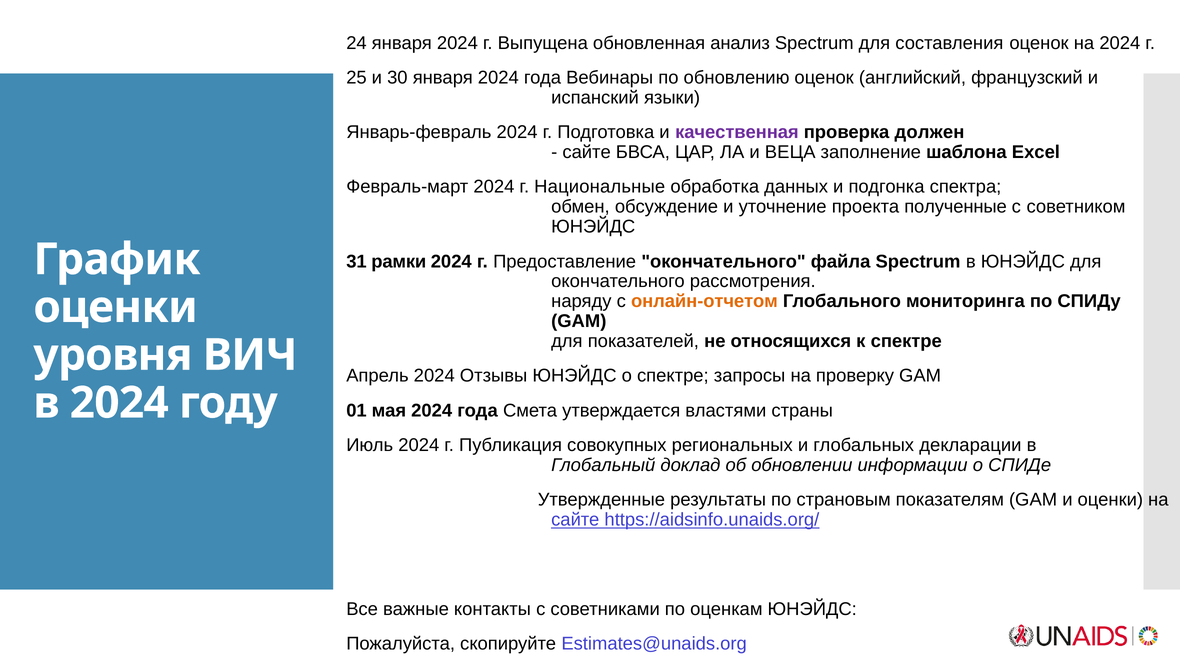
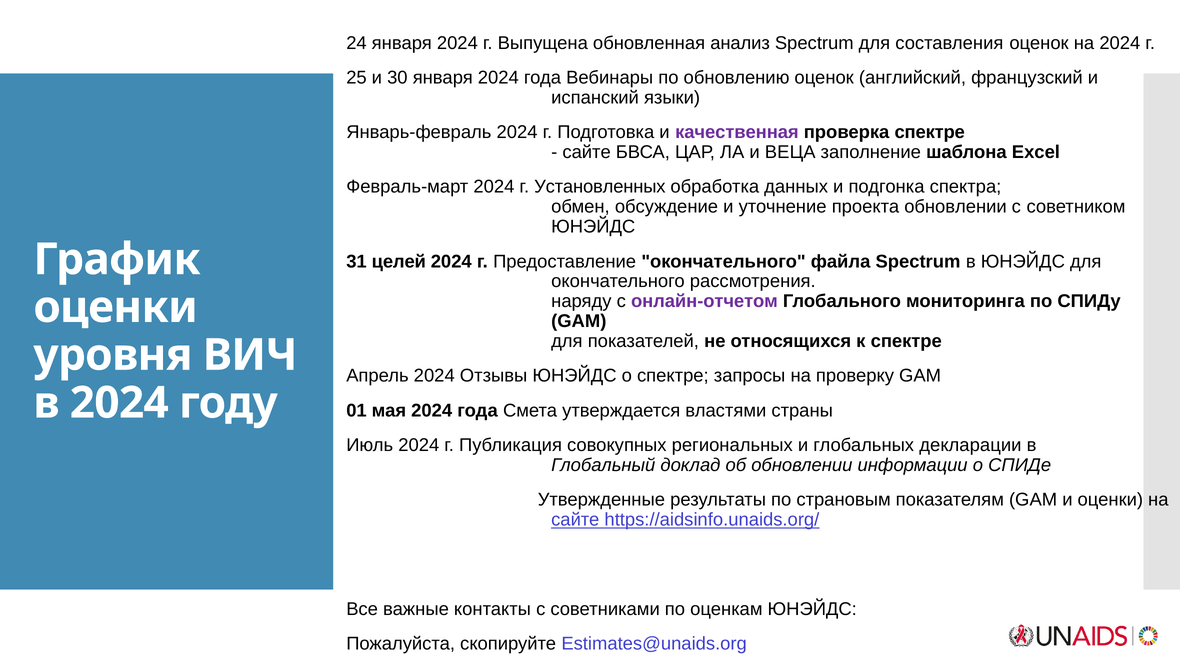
проверка должен: должен -> спектре (930, 132)
Национальные: Национальные -> Установленных (600, 187)
проекта полученные: полученные -> обновлении (955, 207)
рамки: рамки -> целей (399, 261)
онлайн-отчетом colour: orange -> purple (704, 301)
